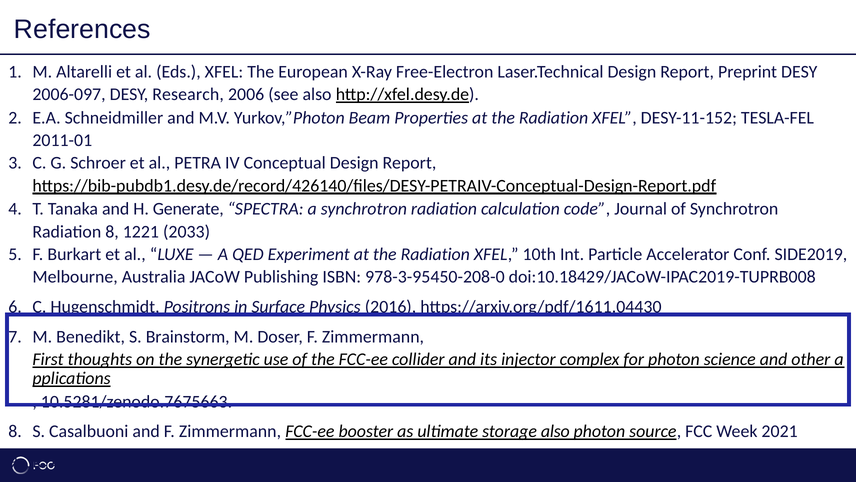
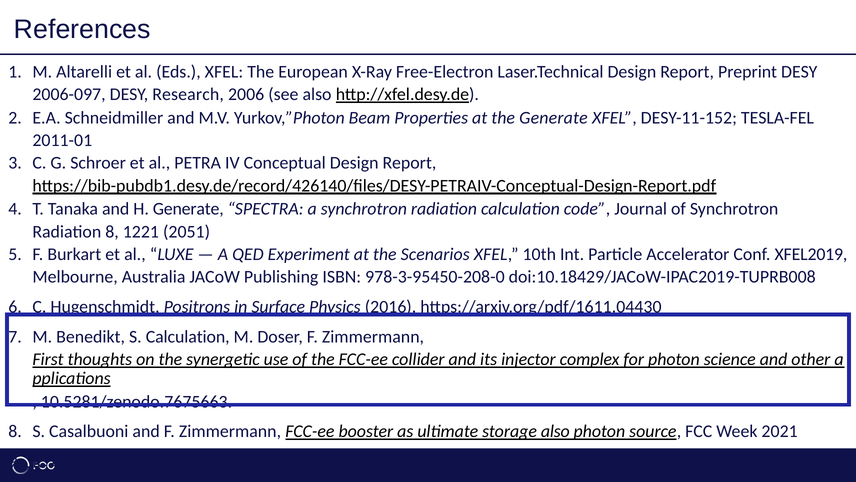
Properties at the Radiation: Radiation -> Generate (553, 118)
2033: 2033 -> 2051 (187, 231)
Experiment at the Radiation: Radiation -> Scenarios (435, 254)
SIDE2019: SIDE2019 -> XFEL2019 (811, 254)
S Brainstorm: Brainstorm -> Calculation (188, 336)
